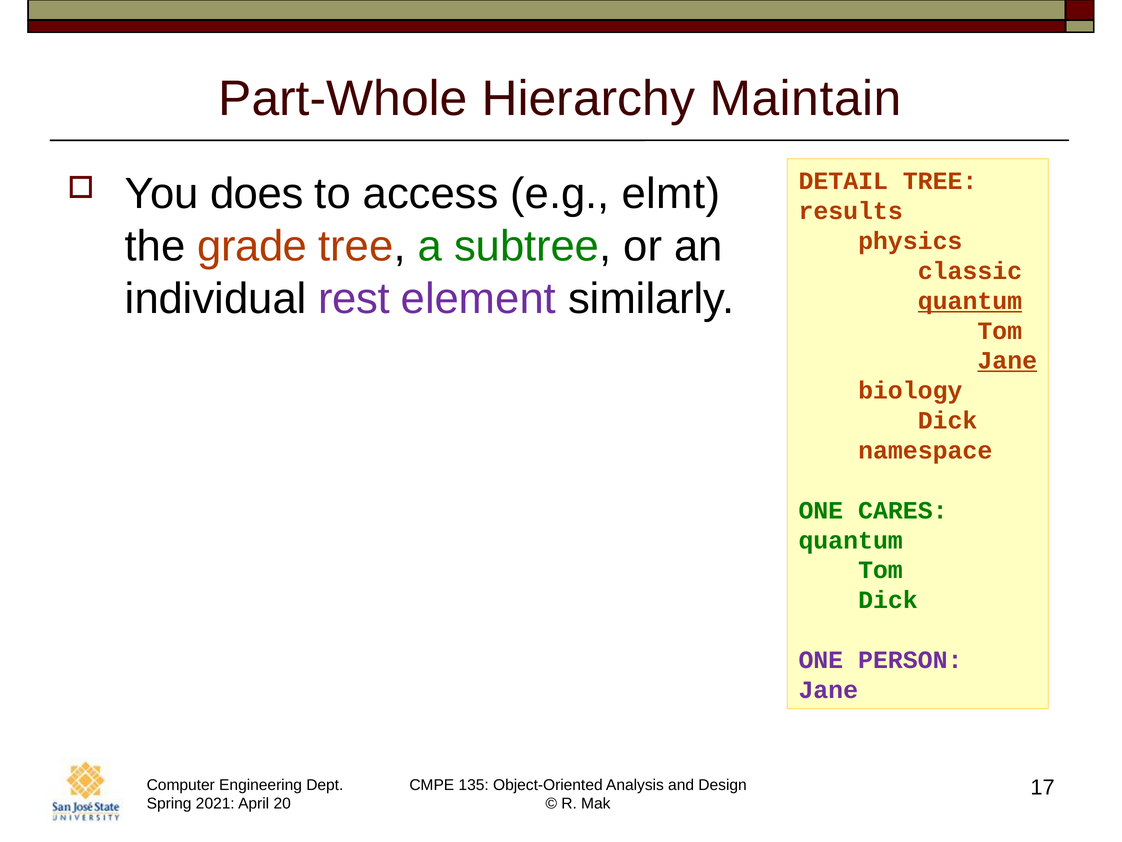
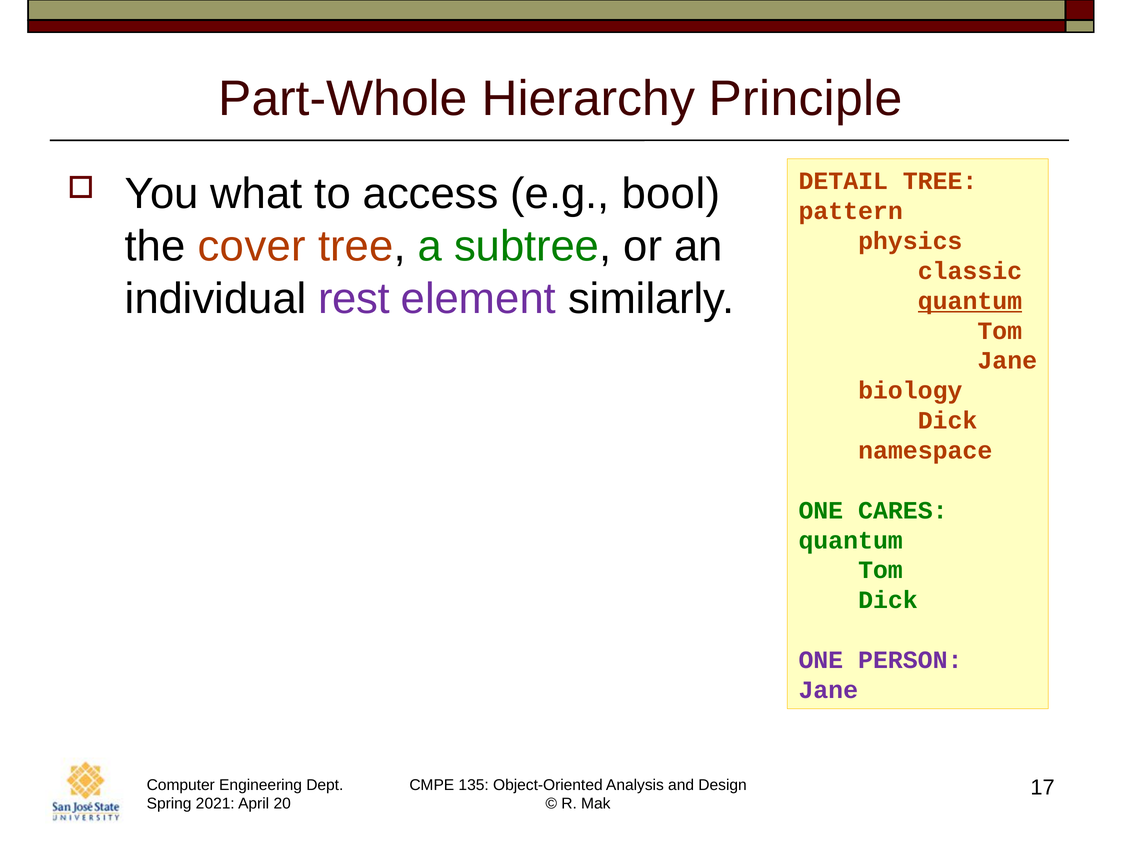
Maintain: Maintain -> Principle (806, 99)
does: does -> what (256, 194)
elmt: elmt -> bool (671, 194)
results: results -> pattern (851, 211)
grade: grade -> cover (252, 246)
Jane underline: present -> none (1007, 361)
